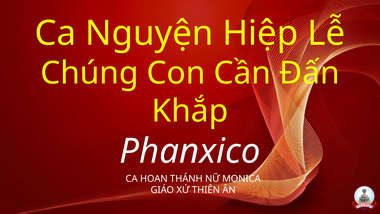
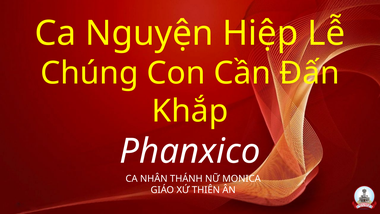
HOAN: HOAN -> NHÂN (154, 178)
